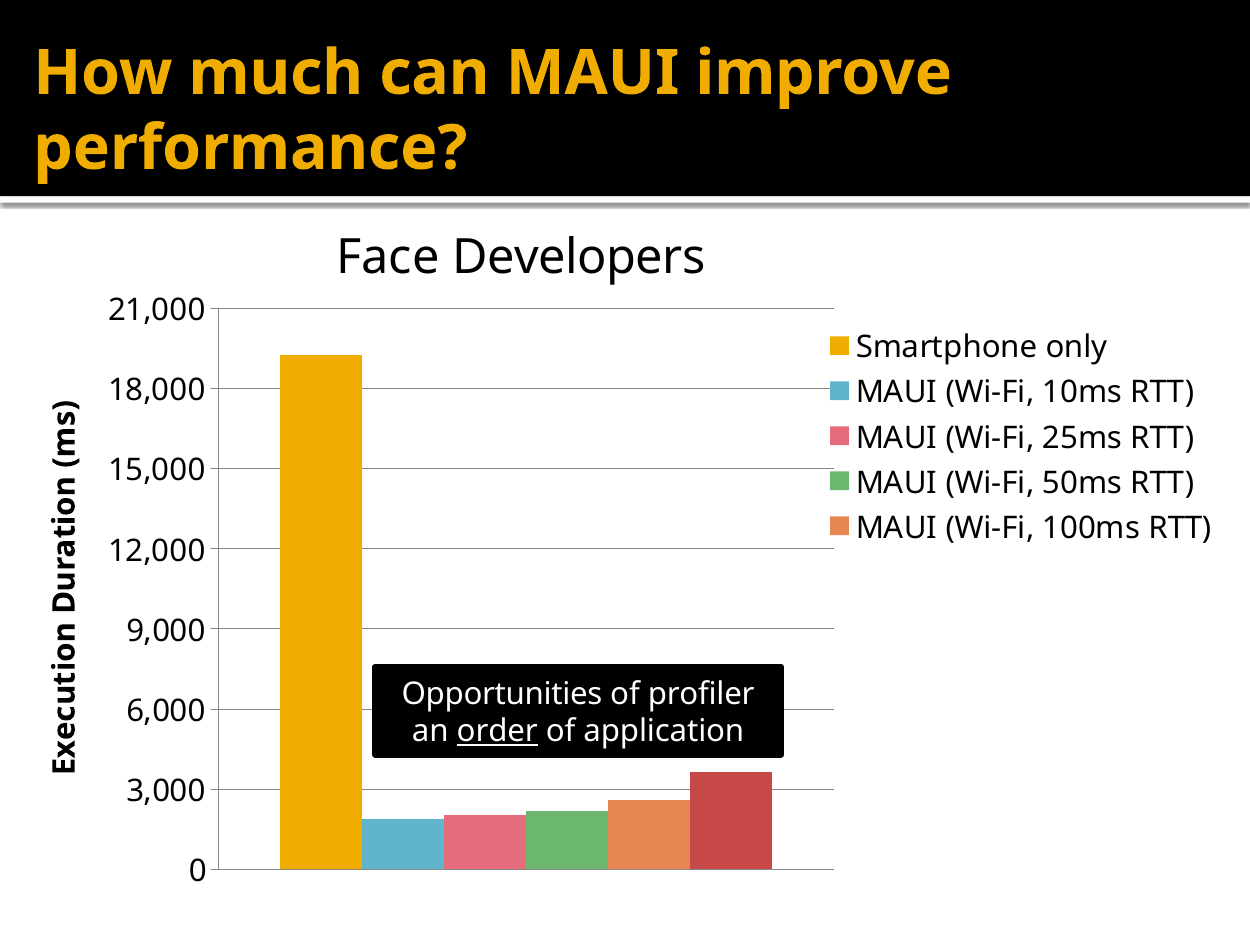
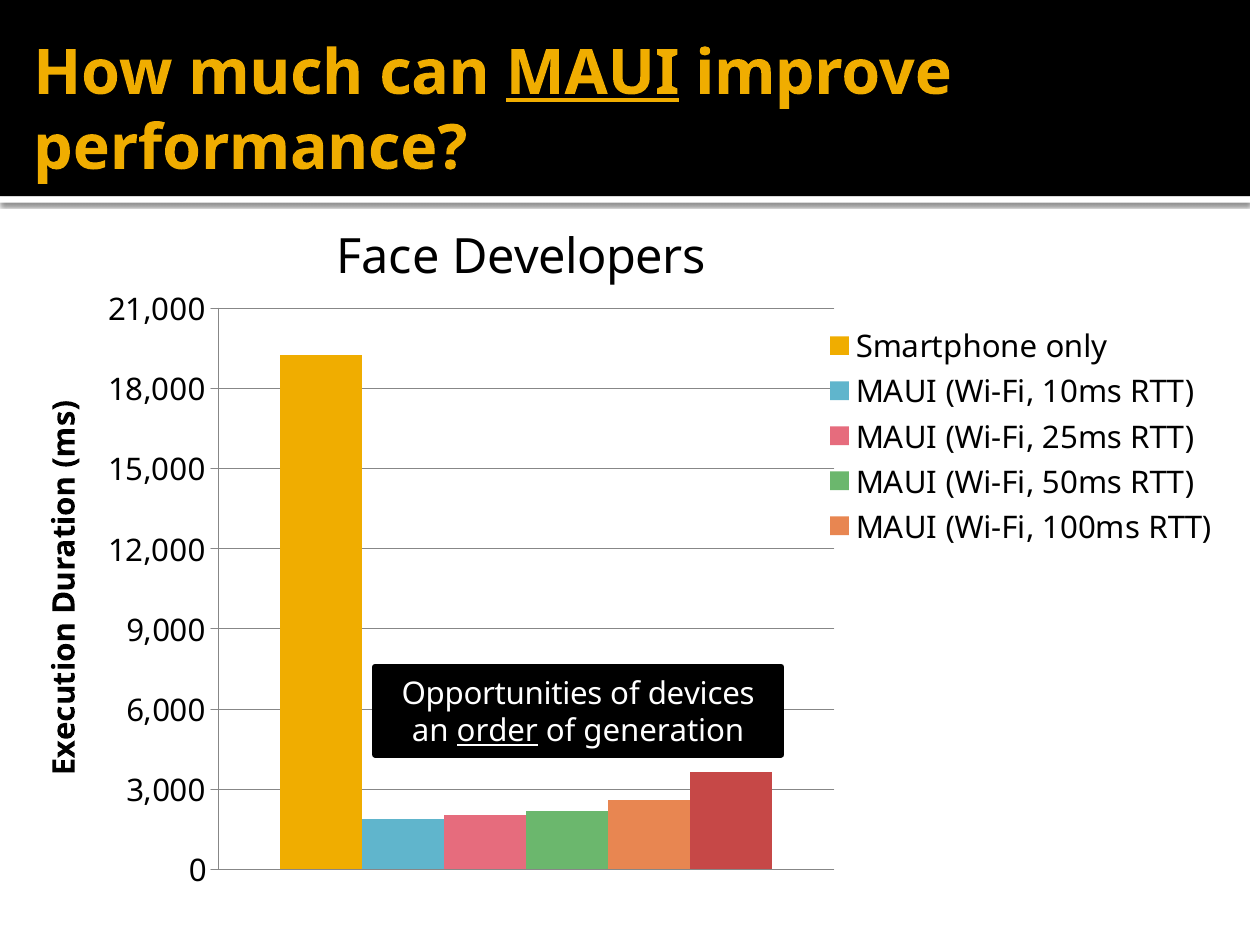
MAUI underline: none -> present (592, 73)
profiler: profiler -> devices (701, 694)
application: application -> generation (664, 731)
